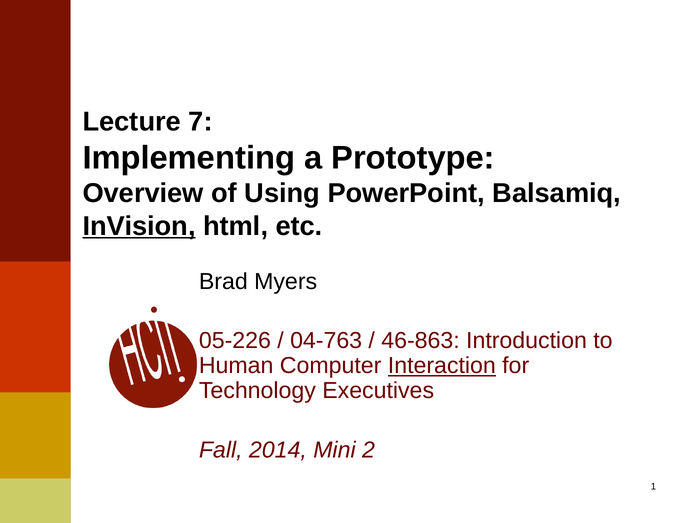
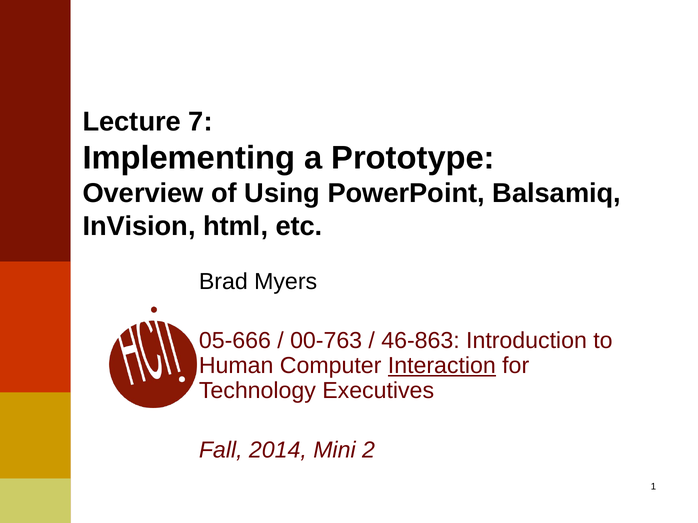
InVision underline: present -> none (139, 226)
05-226: 05-226 -> 05-666 (235, 341)
04-763: 04-763 -> 00-763 (326, 341)
